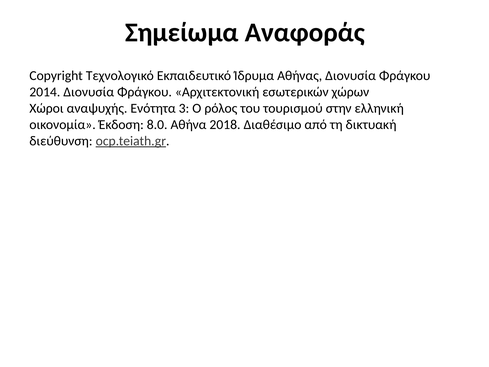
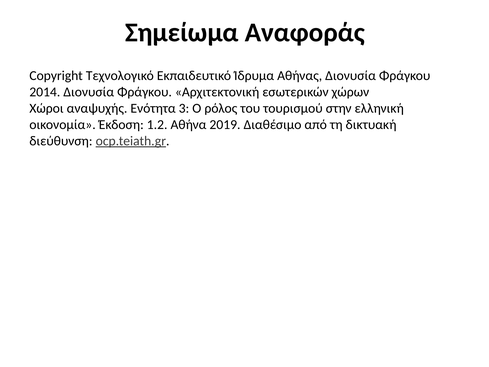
8.0: 8.0 -> 1.2 (157, 125)
2018: 2018 -> 2019 (225, 125)
